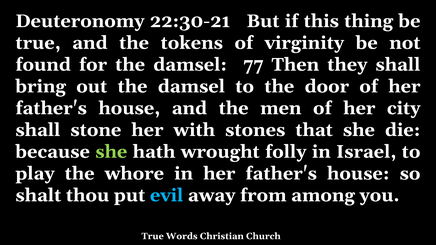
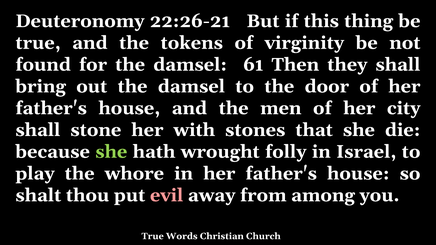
22:30-21: 22:30-21 -> 22:26-21 (190, 21)
77: 77 -> 61 (253, 65)
evil colour: light blue -> pink (167, 195)
